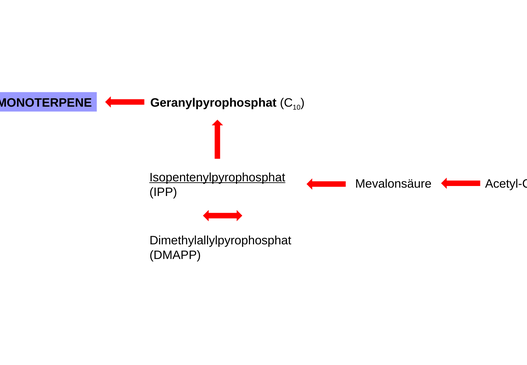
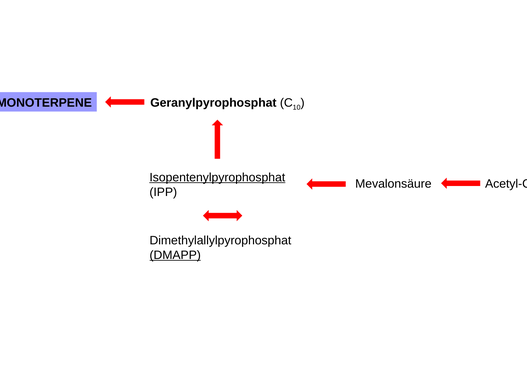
DMAPP underline: none -> present (175, 255)
